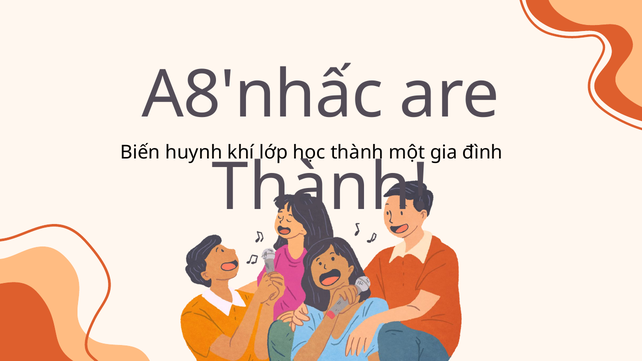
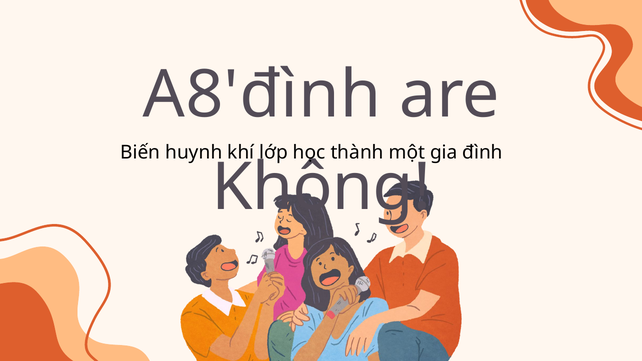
A8'nhấc: A8'nhấc -> A8'đình (262, 95)
Thành: Thành -> Không (321, 188)
